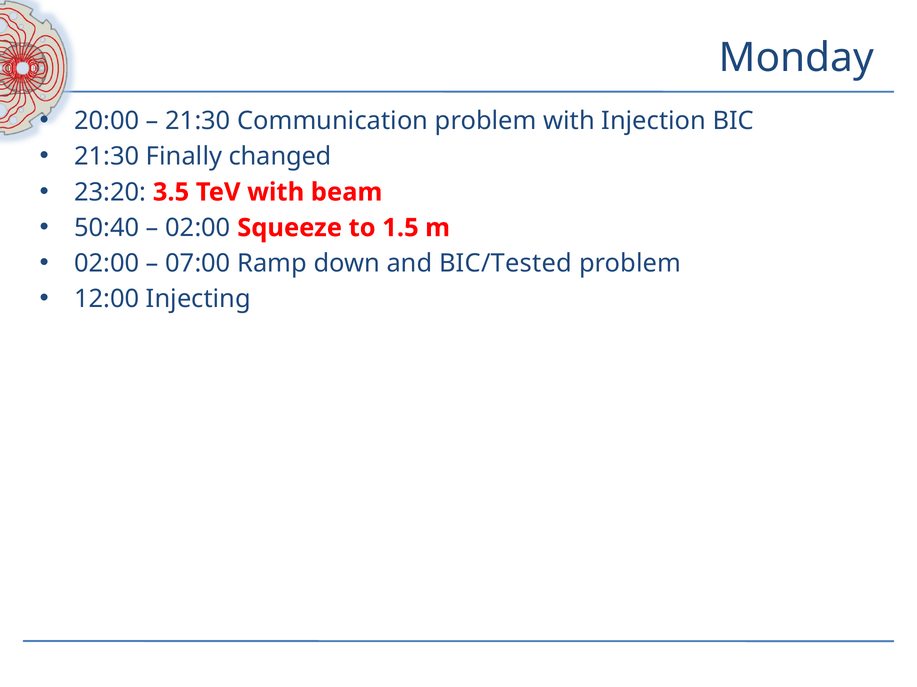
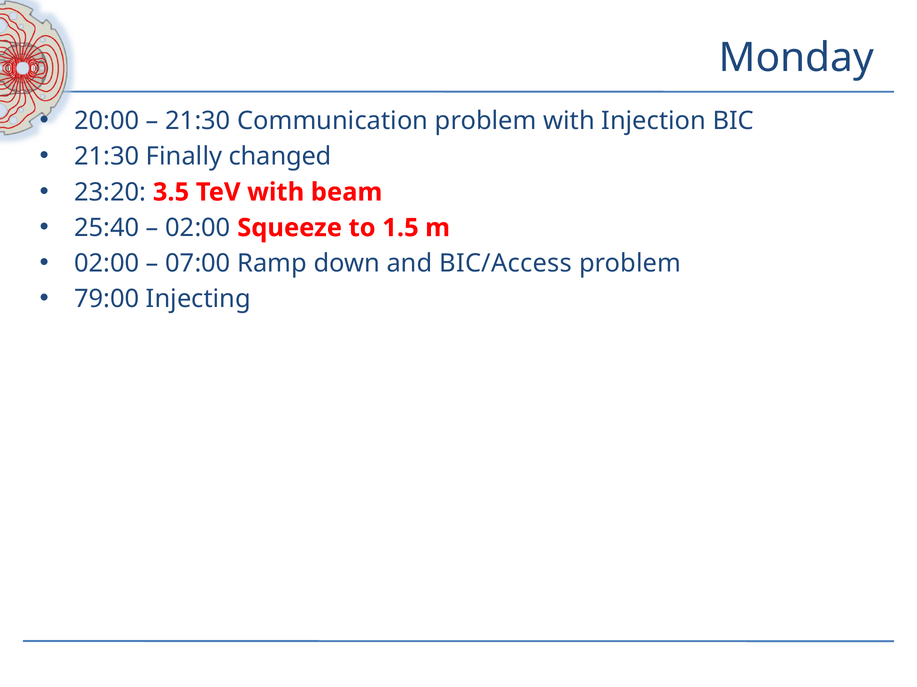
50:40: 50:40 -> 25:40 (107, 228)
BIC/Tested: BIC/Tested -> BIC/Access (506, 264)
12:00: 12:00 -> 79:00 (107, 299)
